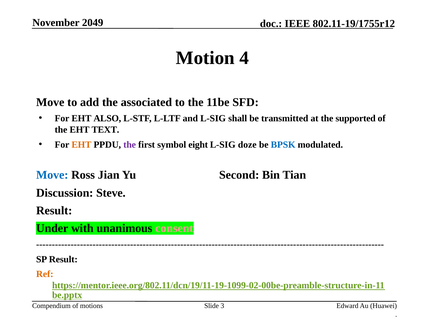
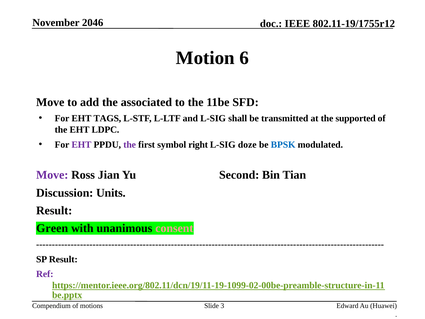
2049: 2049 -> 2046 (93, 23)
4: 4 -> 6 (244, 58)
ALSO: ALSO -> TAGS (107, 118)
TEXT: TEXT -> LDPC (105, 130)
EHT colour: orange -> purple (81, 144)
eight: eight -> right (198, 144)
Move colour: blue -> purple (52, 175)
Steve: Steve -> Units (111, 193)
Under: Under -> Green (52, 228)
Ref colour: orange -> purple (45, 274)
